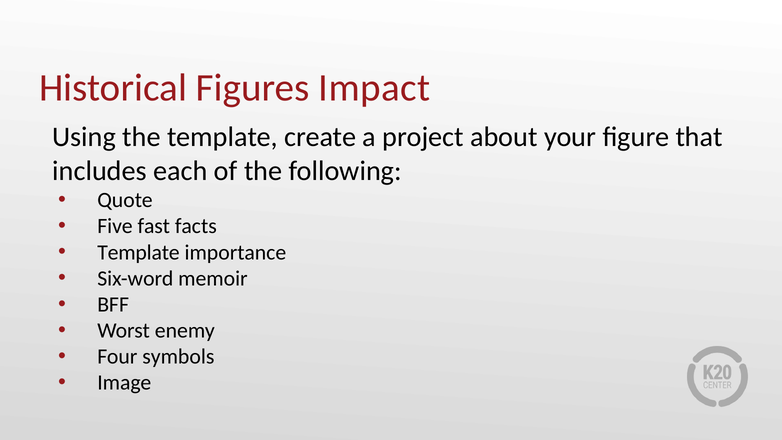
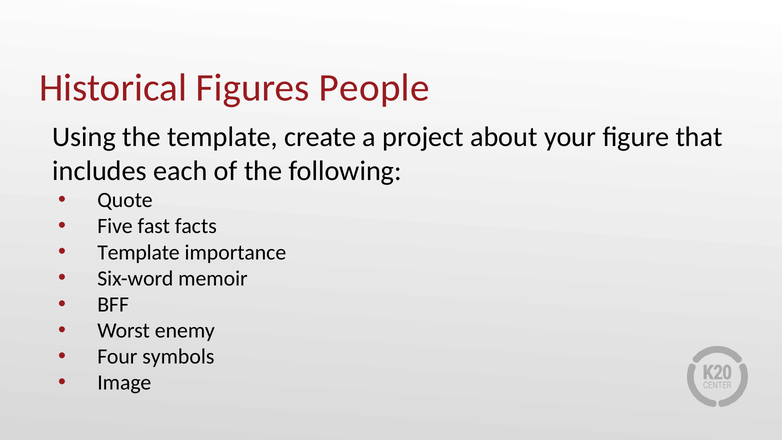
Impact: Impact -> People (374, 88)
